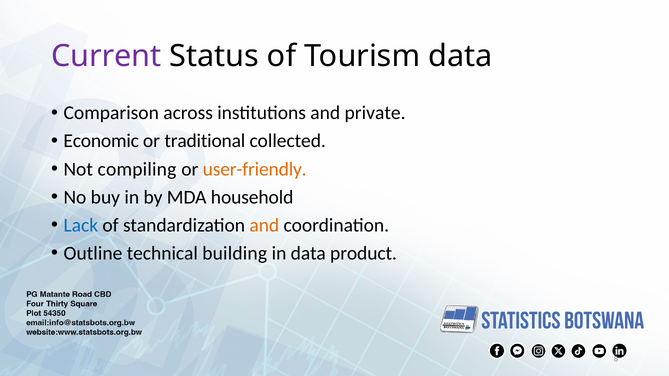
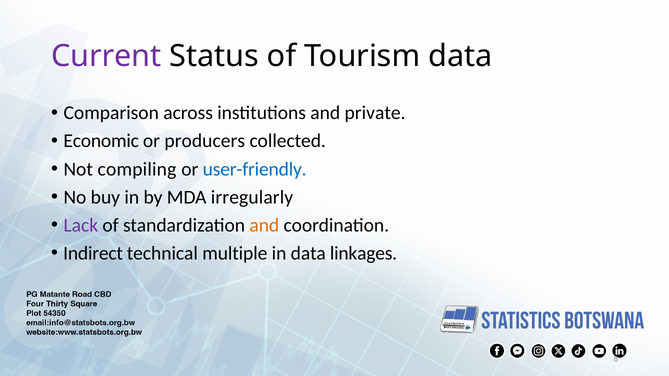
traditional: traditional -> producers (205, 141)
user-friendly colour: orange -> blue (255, 169)
household: household -> irregularly (252, 197)
Lack colour: blue -> purple (81, 225)
Outline: Outline -> Indirect (93, 253)
building: building -> multiple (235, 253)
product: product -> linkages (364, 253)
